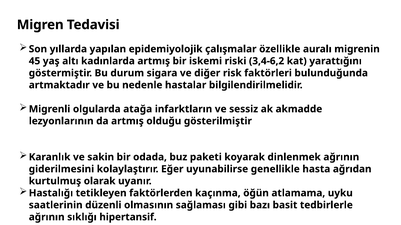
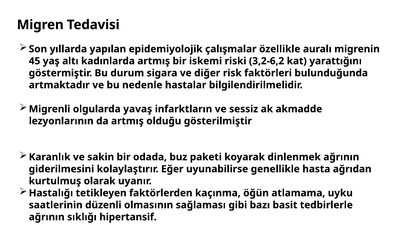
3,4-6,2: 3,4-6,2 -> 3,2-6,2 (267, 61)
atağa: atağa -> yavaş (138, 109)
